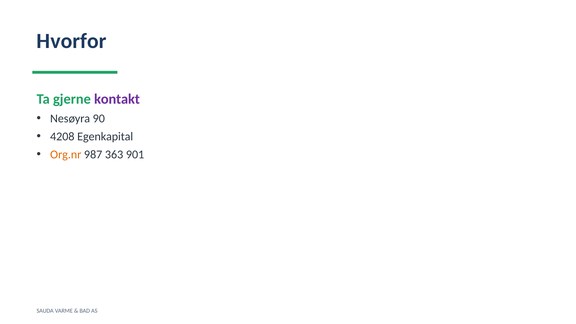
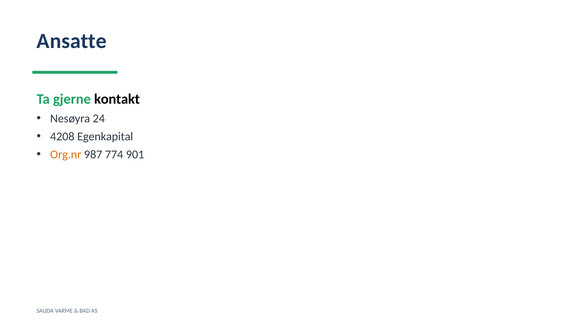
Hvorfor: Hvorfor -> Ansatte (72, 41)
kontakt colour: purple -> black (117, 99)
90: 90 -> 24 (99, 118)
363: 363 -> 774 (114, 154)
